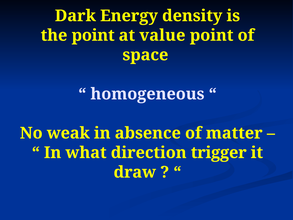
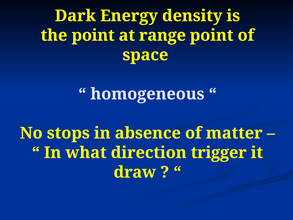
value: value -> range (162, 35)
weak: weak -> stops (68, 133)
